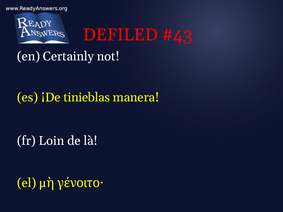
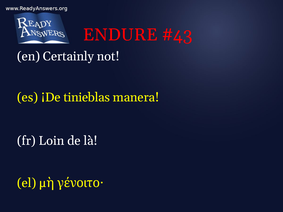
DEFILED: DEFILED -> ENDURE (120, 35)
